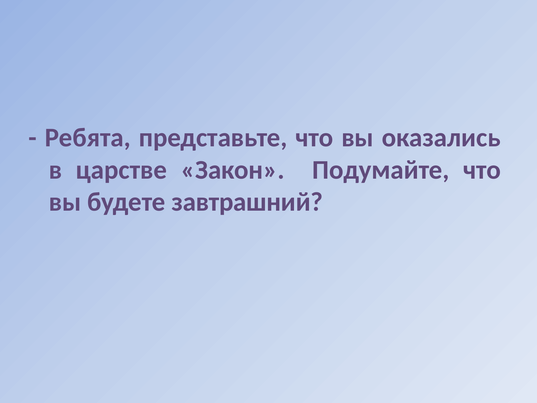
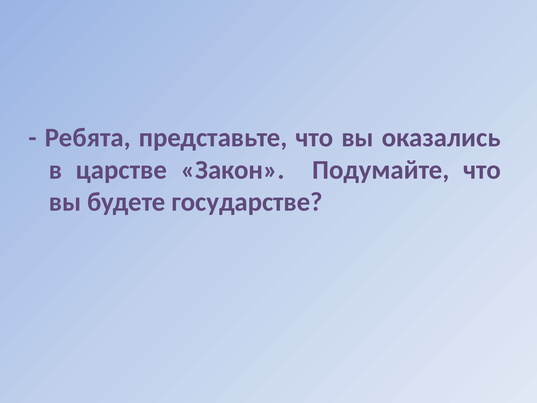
завтрашний: завтрашний -> государстве (247, 202)
